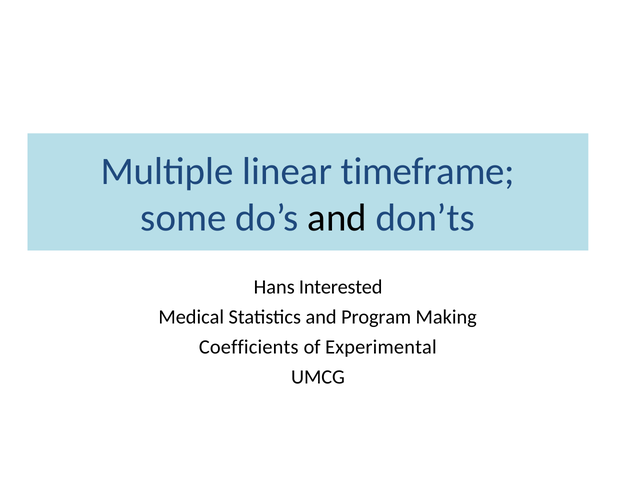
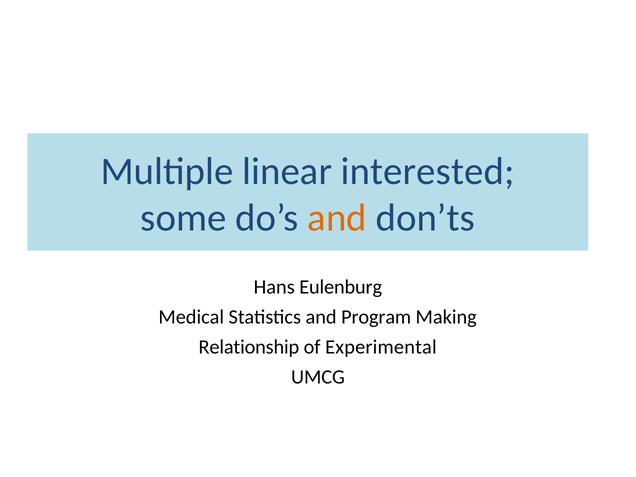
timeframe: timeframe -> interested (428, 171)
and colour: black -> orange (337, 218)
Interested: Interested -> Eulenburg (341, 287)
Coefficients: Coefficients -> Relationship (249, 347)
